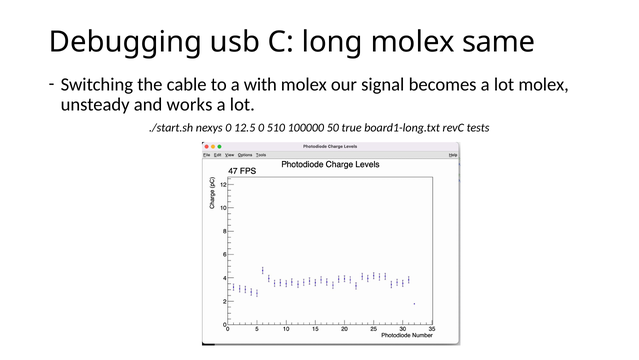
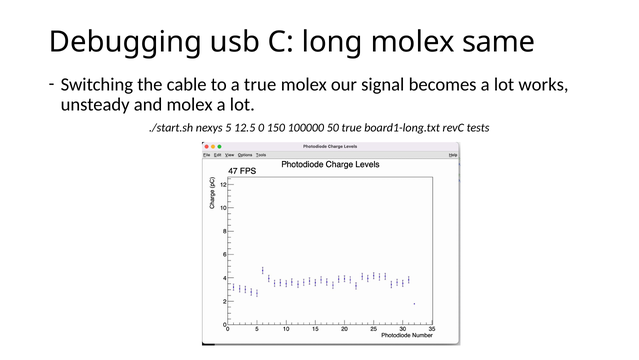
a with: with -> true (260, 84)
lot molex: molex -> works (544, 84)
and works: works -> molex (190, 105)
nexys 0: 0 -> 5 (228, 128)
510: 510 -> 150 (276, 128)
